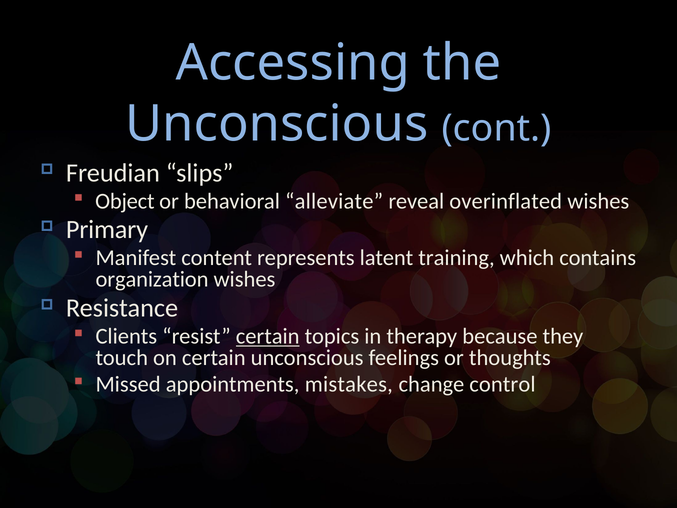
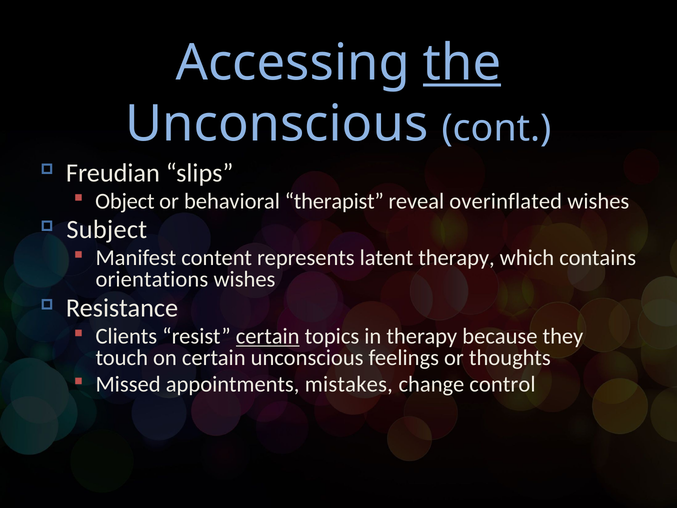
the underline: none -> present (462, 63)
alleviate: alleviate -> therapist (334, 201)
Primary: Primary -> Subject (107, 230)
latent training: training -> therapy (457, 258)
organization: organization -> orientations (152, 279)
